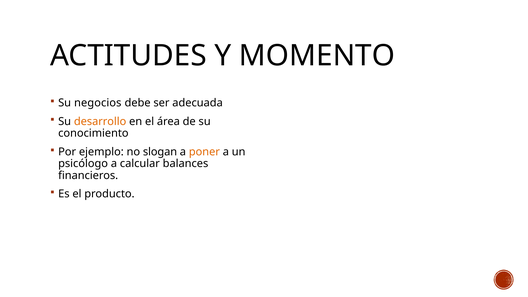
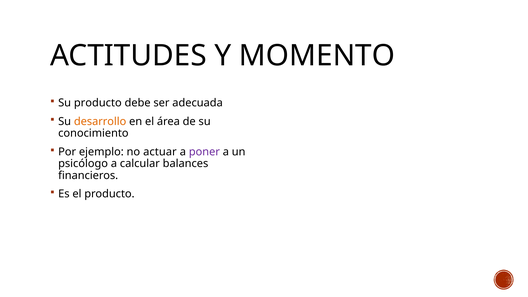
Su negocios: negocios -> producto (98, 103)
slogan: slogan -> actuar (160, 152)
poner colour: orange -> purple (204, 152)
